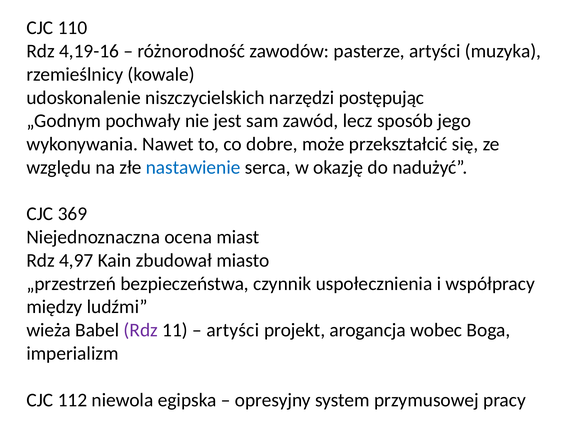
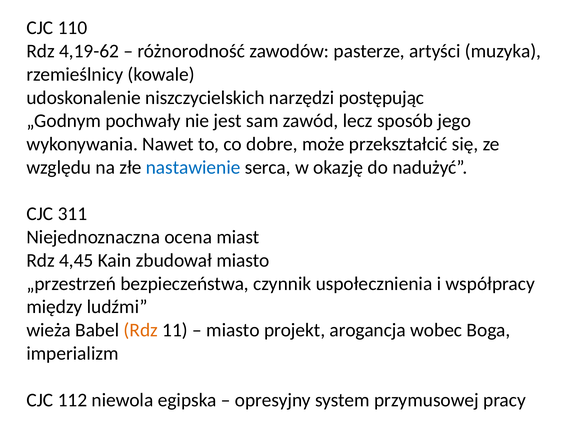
4,19-16: 4,19-16 -> 4,19-62 (89, 51)
369: 369 -> 311 (72, 214)
4,97: 4,97 -> 4,45 (76, 261)
Rdz colour: purple -> orange (141, 331)
artyści: artyści -> miasto (233, 331)
